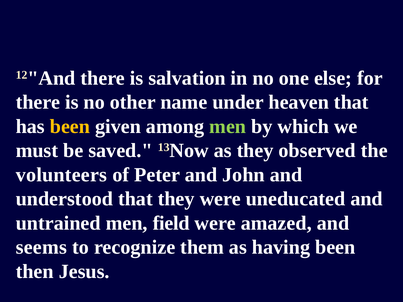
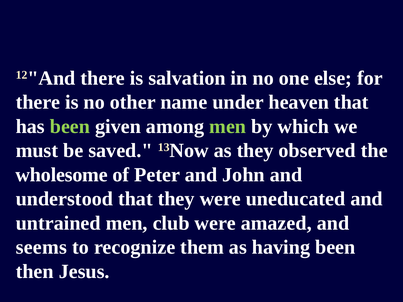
been colour: yellow -> light green (70, 127)
volunteers: volunteers -> wholesome (62, 175)
field: field -> club (171, 223)
